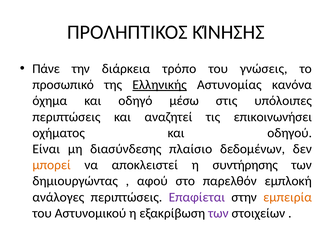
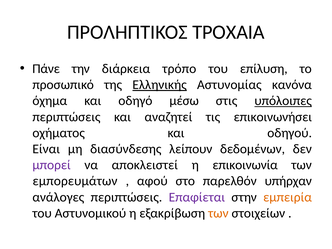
ΚΊΝΗΣΗΣ: ΚΊΝΗΣΗΣ -> ΤΡΟΧΑΙΑ (228, 32)
γνώσεις: γνώσεις -> επίλυση (264, 69)
υπόλοιπες underline: none -> present (283, 101)
πλαίσιο: πλαίσιο -> λείπουν (191, 149)
μπορεί colour: orange -> purple (52, 165)
συντήρησης: συντήρησης -> επικοινωνία (245, 165)
δημιουργώντας: δημιουργώντας -> εμπορευμάτων (75, 181)
εμπλοκή: εμπλοκή -> υπήρχαν (288, 181)
των colour: purple -> orange (218, 213)
